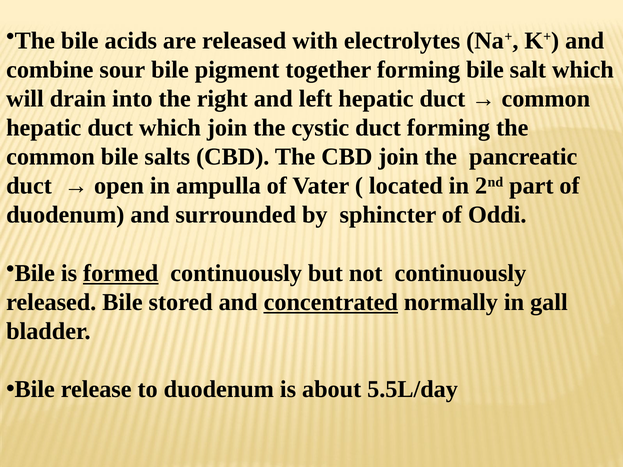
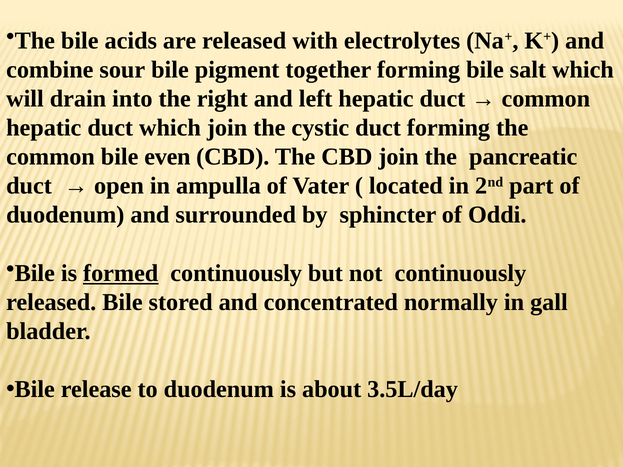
salts: salts -> even (167, 157)
concentrated underline: present -> none (331, 302)
5.5L/day: 5.5L/day -> 3.5L/day (413, 390)
